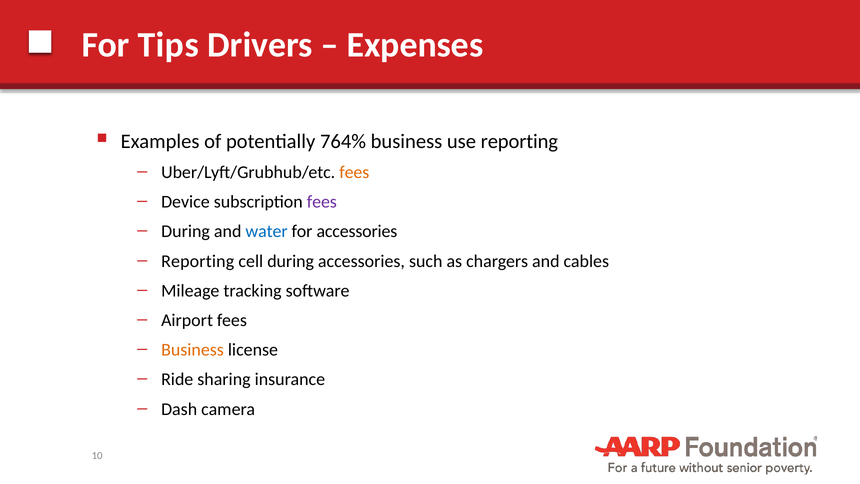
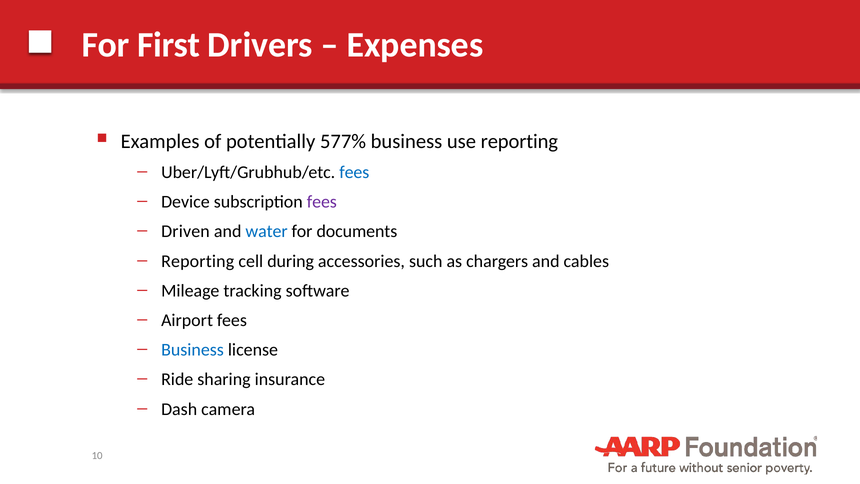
Tips: Tips -> First (169, 45)
764%: 764% -> 577% (343, 141)
fees colour: orange -> blue (354, 172)
During: During -> Driven (185, 231)
for accessories: accessories -> documents (357, 231)
Business colour: orange -> blue (192, 350)
